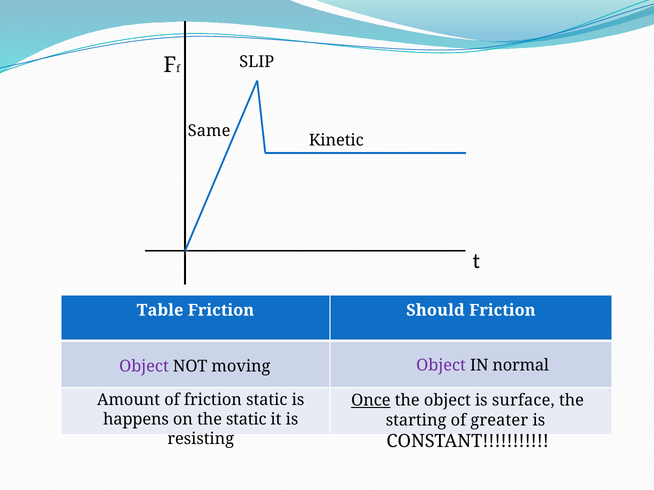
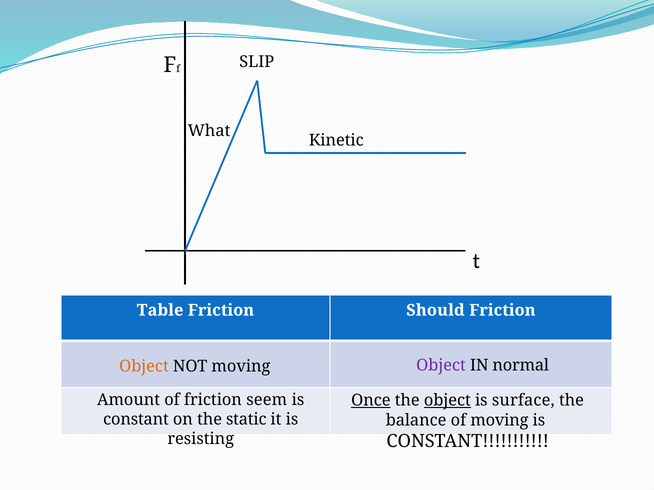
Same: Same -> What (209, 131)
Object colour: purple -> orange (144, 367)
friction static: static -> seem (267, 400)
object underline: none -> present (447, 401)
happens: happens -> constant (136, 420)
starting: starting -> balance (416, 421)
of greater: greater -> moving (499, 421)
